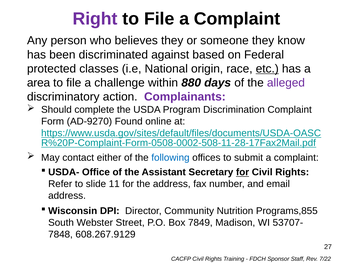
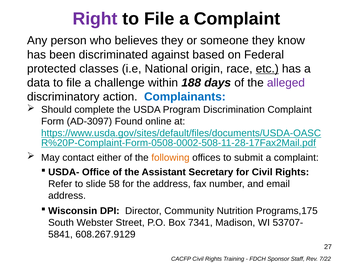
area: area -> data (38, 83)
880: 880 -> 188 (191, 83)
Complainants colour: purple -> blue (185, 97)
AD-9270: AD-9270 -> AD-3097 (89, 122)
following colour: blue -> orange (170, 158)
for underline: present -> none (243, 173)
11: 11 -> 58 (114, 185)
Programs,855: Programs,855 -> Programs,175 (287, 211)
7849: 7849 -> 7341 (200, 223)
7848: 7848 -> 5841 (61, 235)
